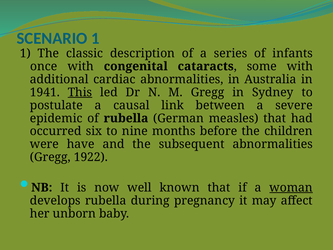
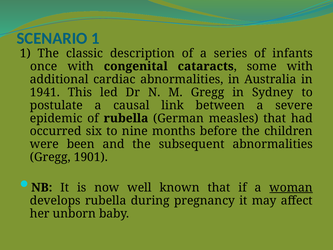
This underline: present -> none (80, 92)
have: have -> been (81, 144)
1922: 1922 -> 1901 (91, 157)
